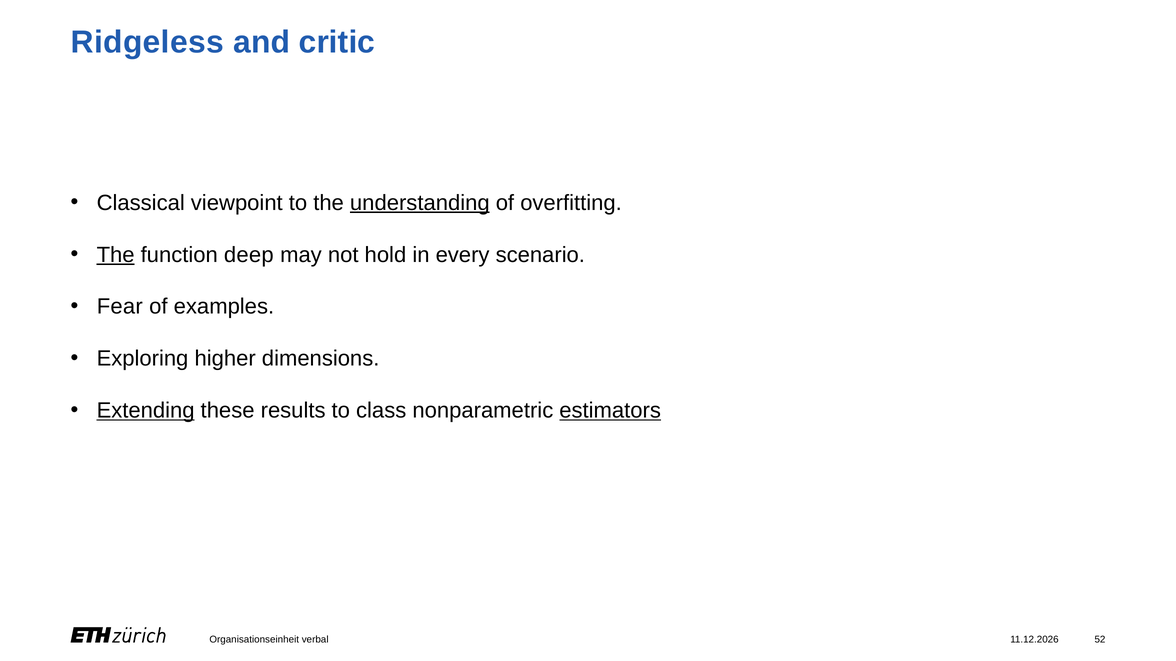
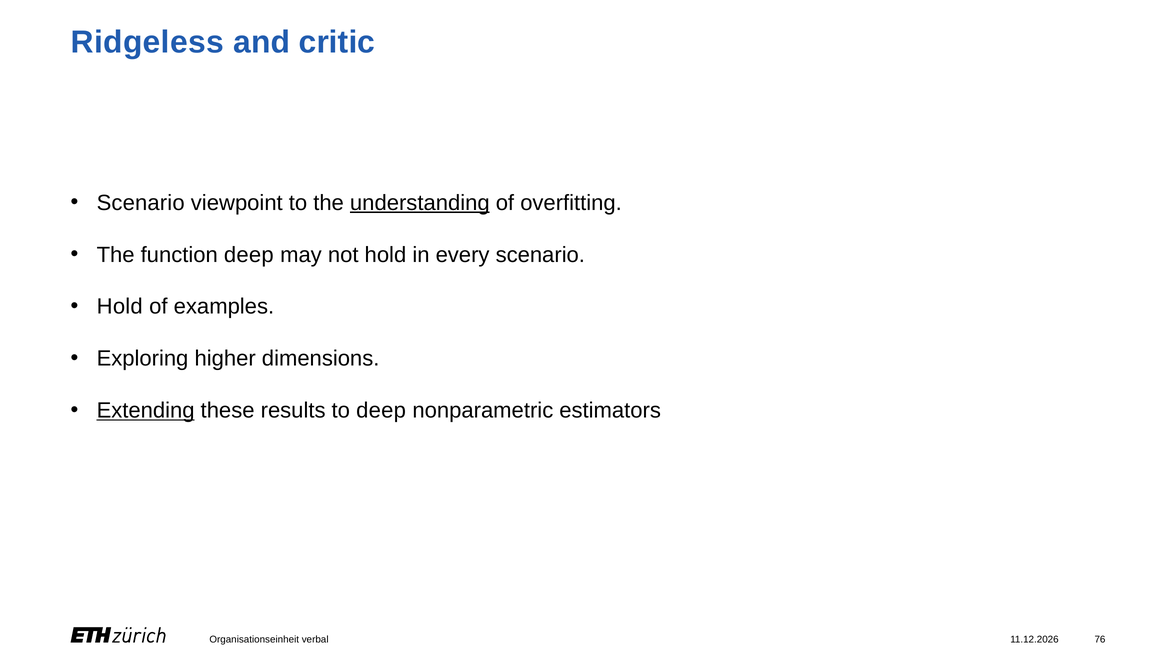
Classical: Classical -> Scenario (141, 203)
The underline: present -> none (116, 255)
Fear: Fear -> Hold (120, 307)
to class: class -> deep (381, 411)
estimators underline: present -> none (610, 411)
52: 52 -> 76 (1100, 640)
